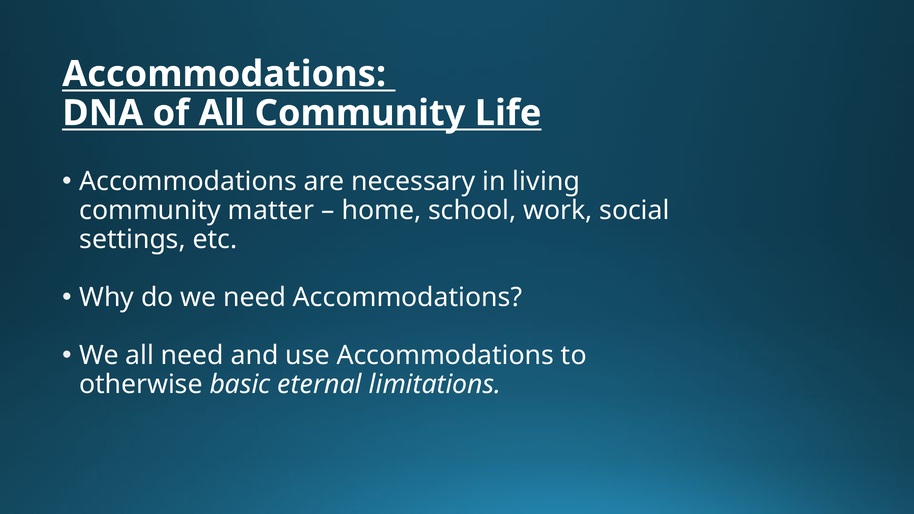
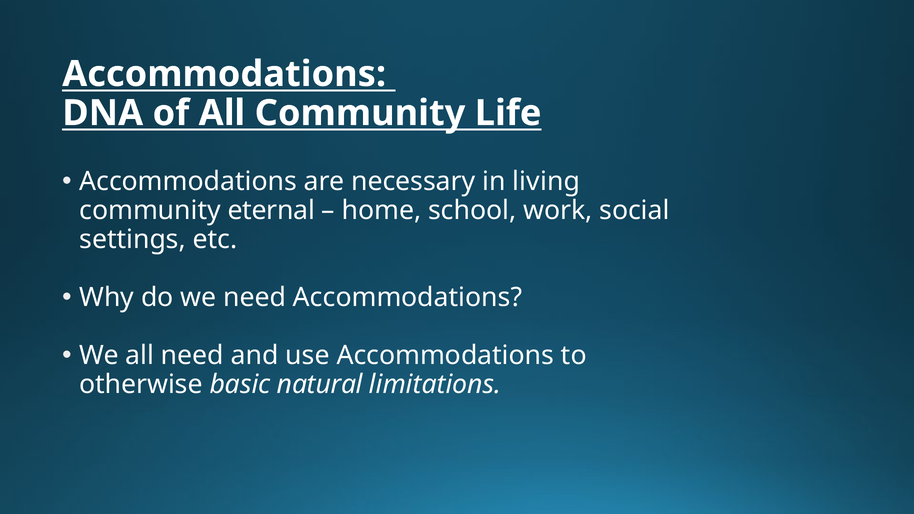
matter: matter -> eternal (271, 210)
eternal: eternal -> natural (320, 384)
